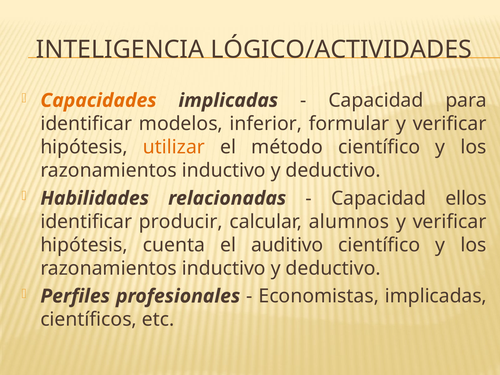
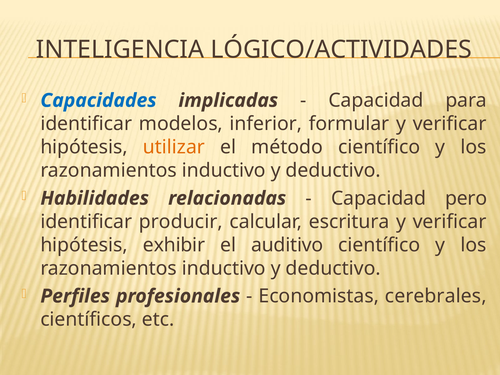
Capacidades colour: orange -> blue (98, 100)
ellos: ellos -> pero (466, 198)
alumnos: alumnos -> escritura (349, 222)
cuenta: cuenta -> exhibir (174, 245)
Economistas implicadas: implicadas -> cerebrales (436, 296)
